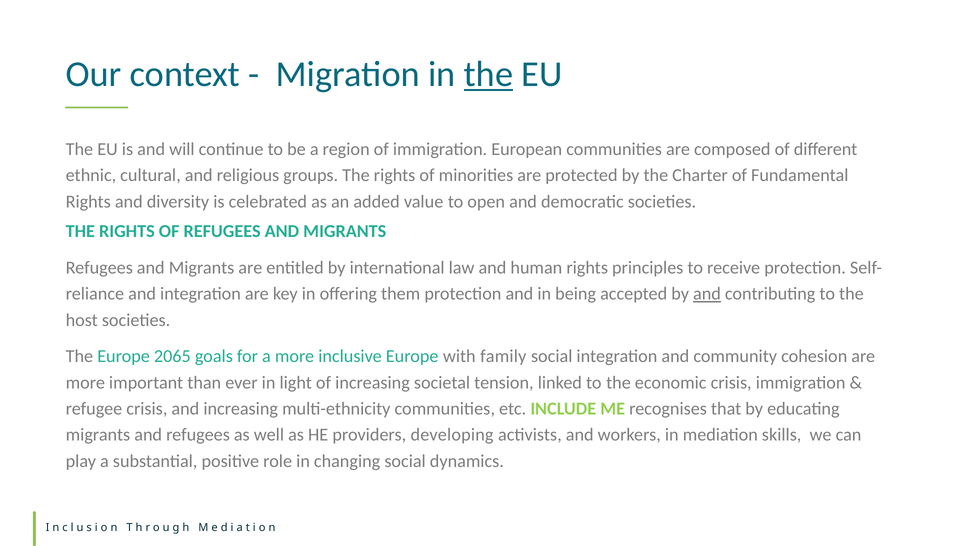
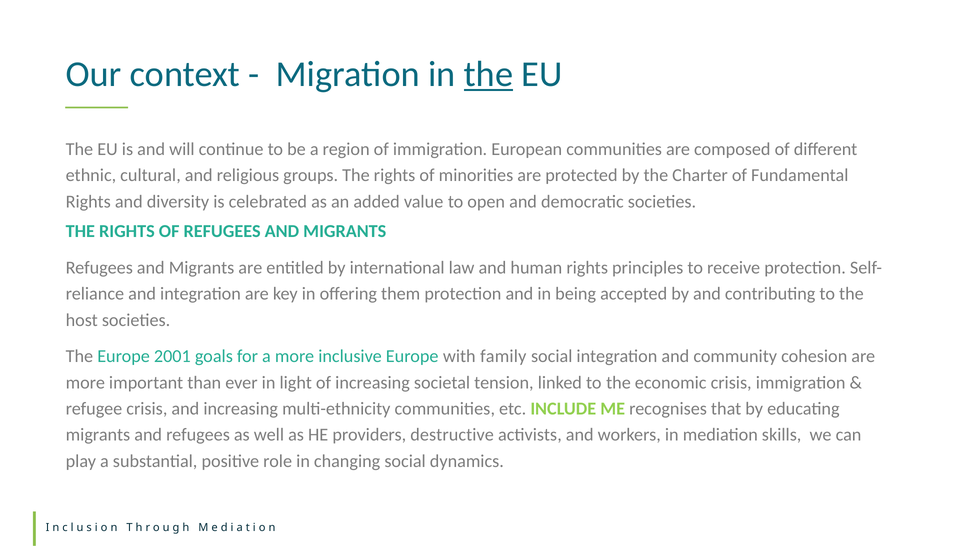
and underline: present -> none (707, 294)
2065: 2065 -> 2001 (172, 356)
developing: developing -> destructive (452, 435)
